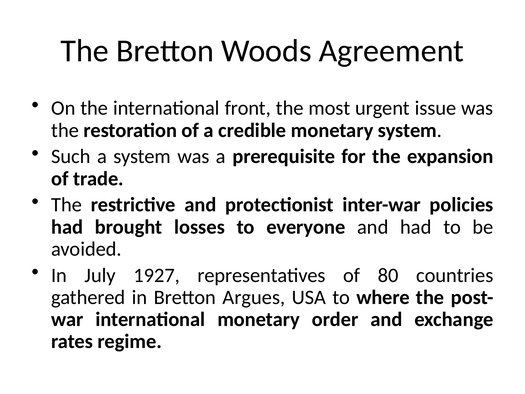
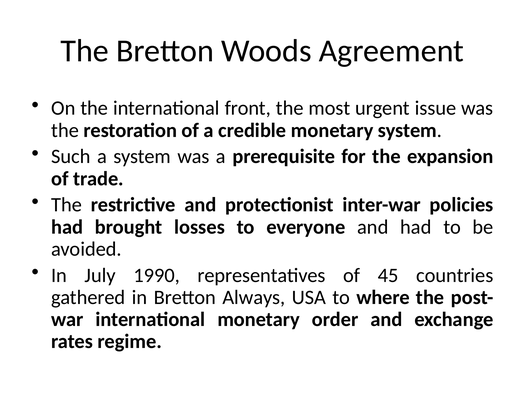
1927: 1927 -> 1990 (157, 275)
80: 80 -> 45 (388, 275)
Argues: Argues -> Always (254, 297)
